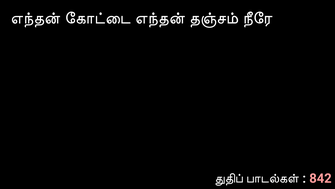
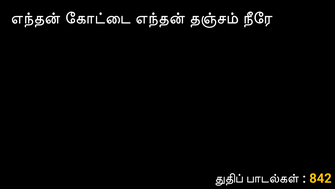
842 colour: pink -> yellow (320, 178)
